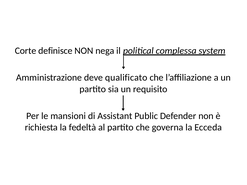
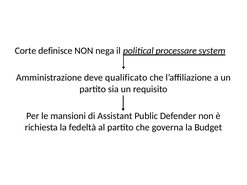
complessa: complessa -> processare (176, 51)
Ecceda: Ecceda -> Budget (208, 128)
